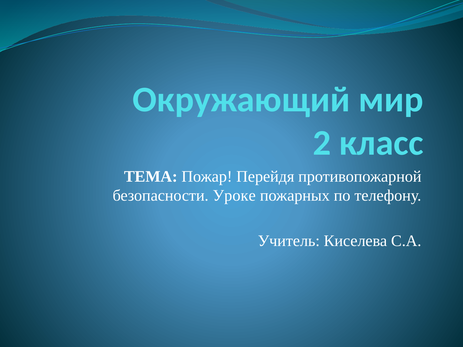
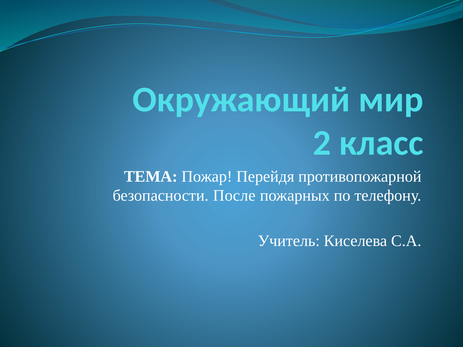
Уроке: Уроке -> После (234, 196)
